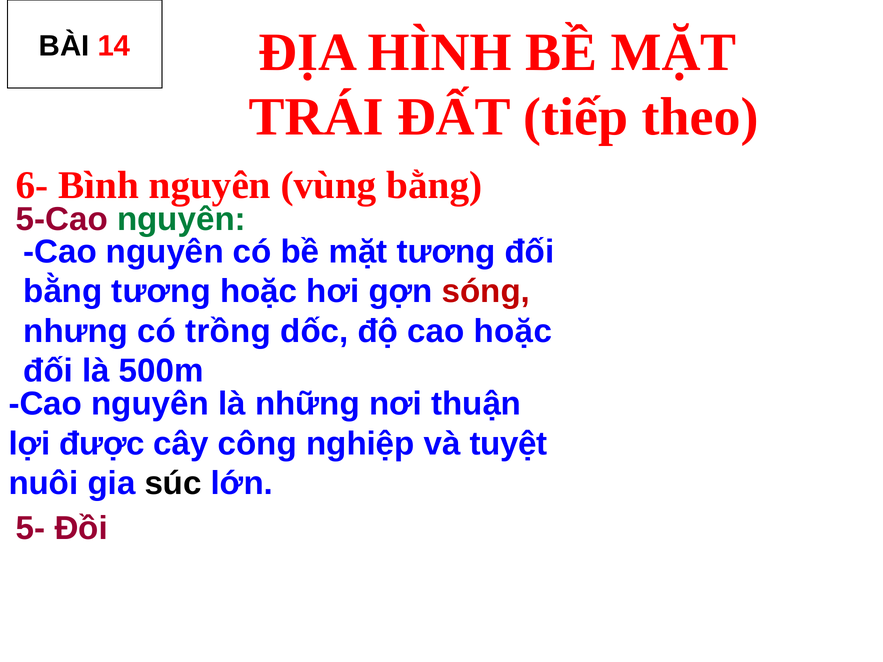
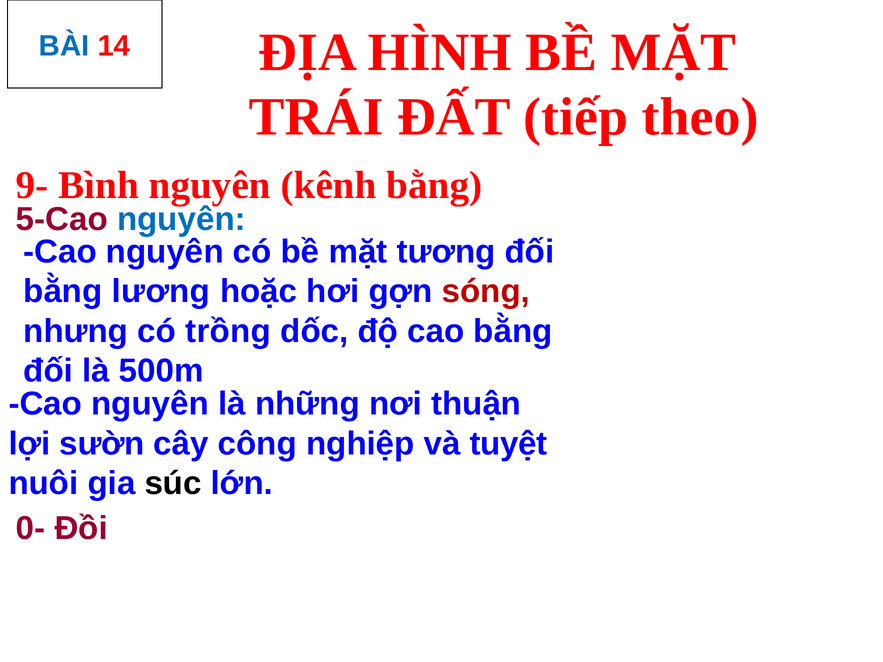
BÀI colour: black -> blue (64, 46)
6-: 6- -> 9- (32, 185)
vùng: vùng -> kênh (329, 185)
nguyên colour: green -> blue (181, 219)
bằng tương: tương -> lương (161, 291)
cao hoặc: hoặc -> bằng (513, 331)
được: được -> sườn (102, 444)
5-: 5- -> 0- (31, 528)
